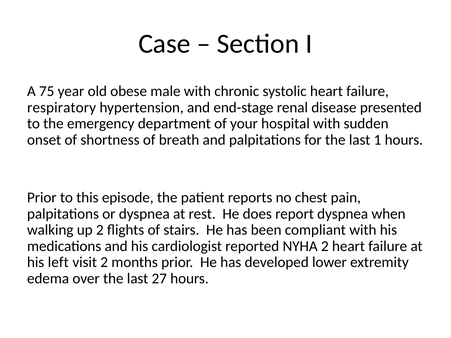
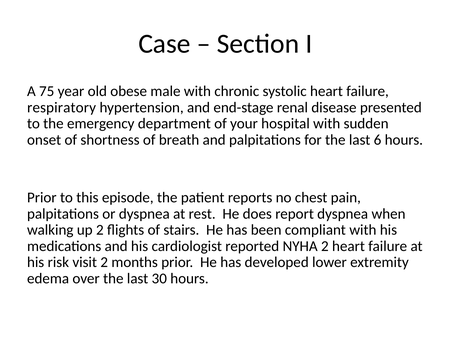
1: 1 -> 6 (378, 140)
left: left -> risk (58, 263)
27: 27 -> 30 (159, 279)
